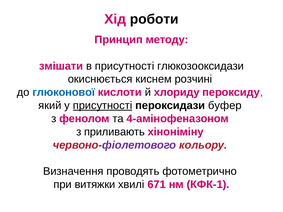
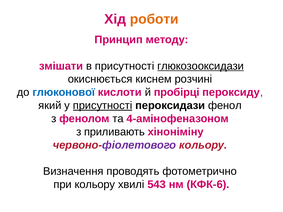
роботи colour: black -> orange (154, 19)
глюкозооксидази underline: none -> present (201, 66)
хлориду: хлориду -> пробірці (177, 92)
буфер: буфер -> фенол (225, 106)
при витяжки: витяжки -> кольору (95, 185)
671: 671 -> 543 (157, 185)
КФК-1: КФК-1 -> КФК-6 (208, 185)
